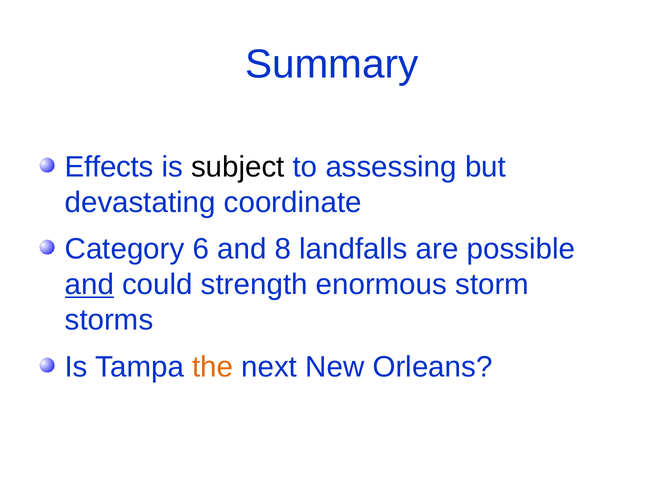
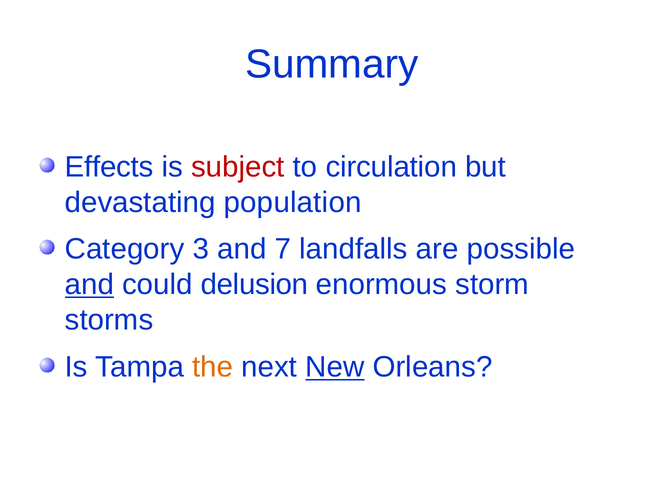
subject colour: black -> red (238, 167)
assessing: assessing -> circulation (391, 167)
coordinate: coordinate -> population (293, 202)
6: 6 -> 3 (201, 249)
8: 8 -> 7 (283, 249)
strength: strength -> delusion (254, 285)
New underline: none -> present (335, 367)
